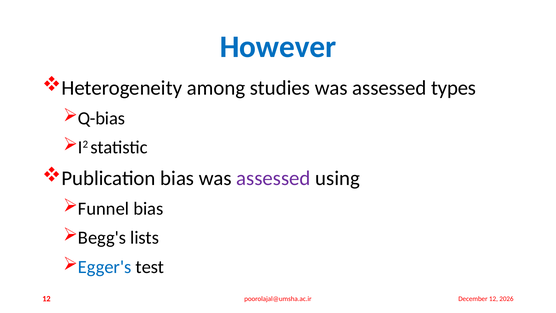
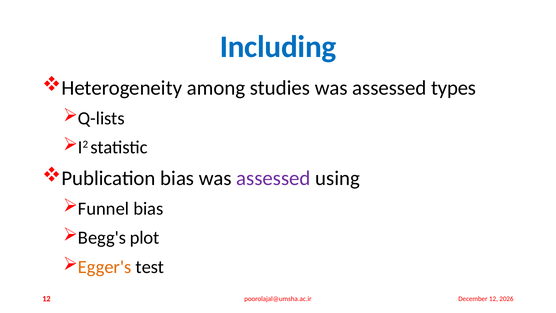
However: However -> Including (278, 47)
Q-bias: Q-bias -> Q-lists (101, 118)
lists: lists -> plot (145, 238)
Egger's colour: blue -> orange (105, 267)
